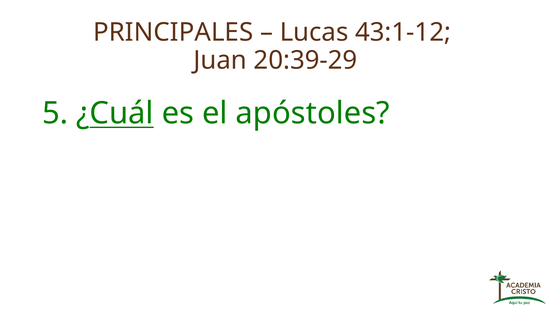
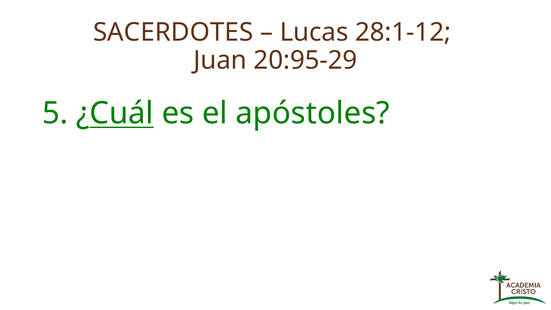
PRINCIPALES: PRINCIPALES -> SACERDOTES (173, 32)
43:1-12: 43:1-12 -> 28:1-12 (403, 32)
20:39-29: 20:39-29 -> 20:95-29 (306, 60)
